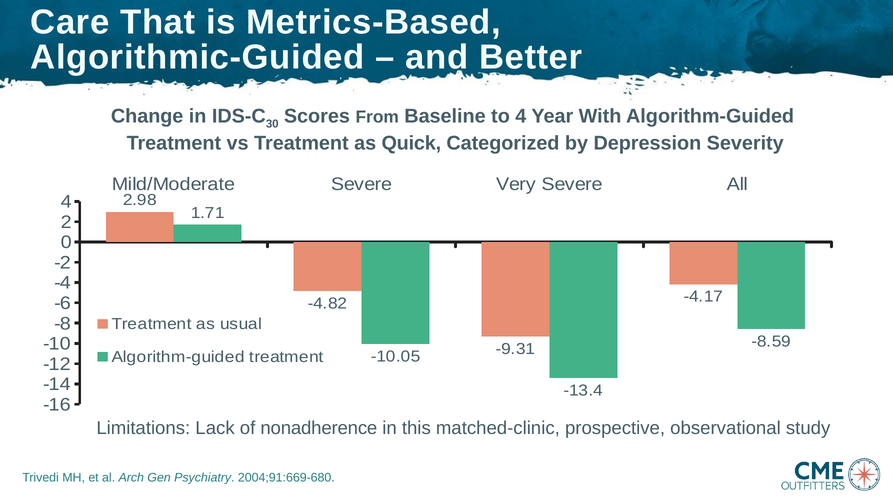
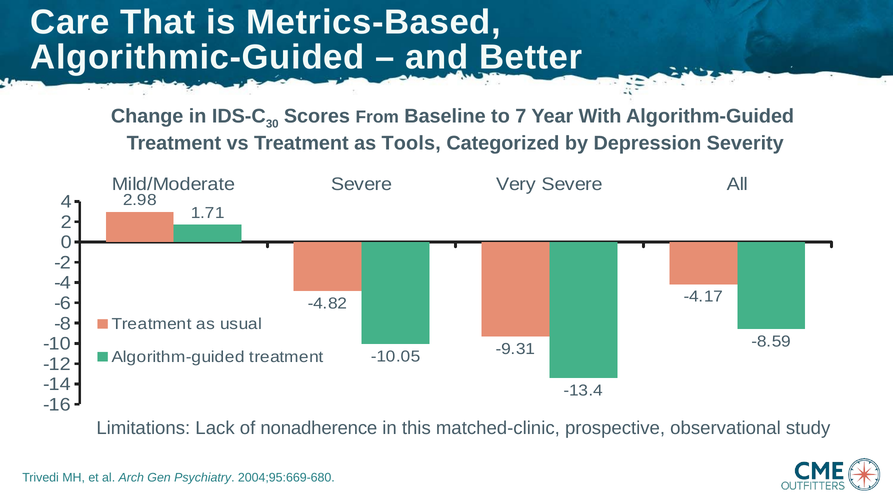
to 4: 4 -> 7 (521, 116)
Quick: Quick -> Tools (411, 143)
2004;91:669-680: 2004;91:669-680 -> 2004;95:669-680 (286, 478)
